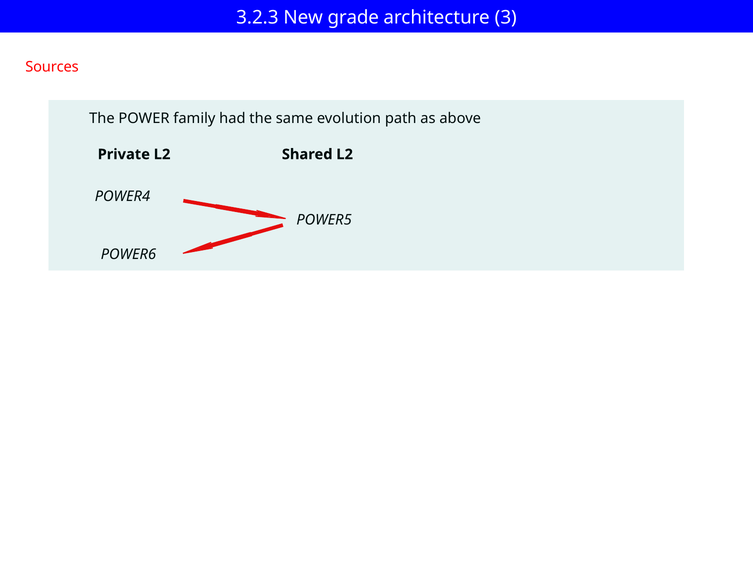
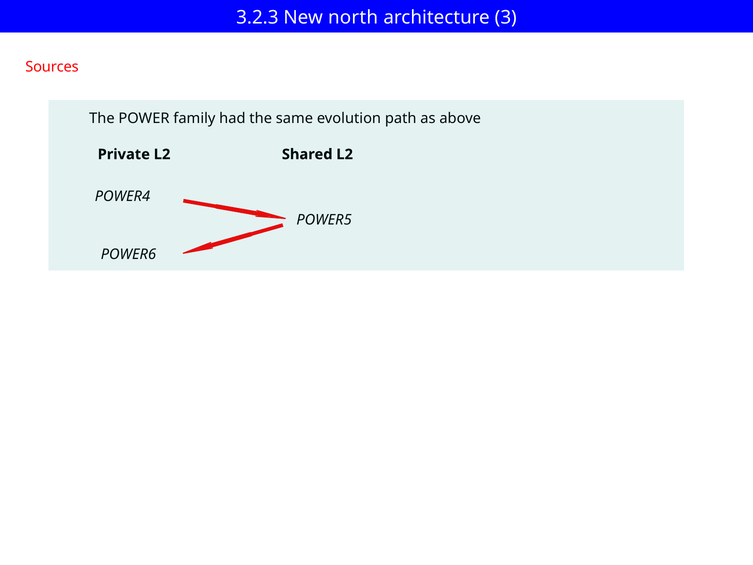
grade: grade -> north (353, 18)
